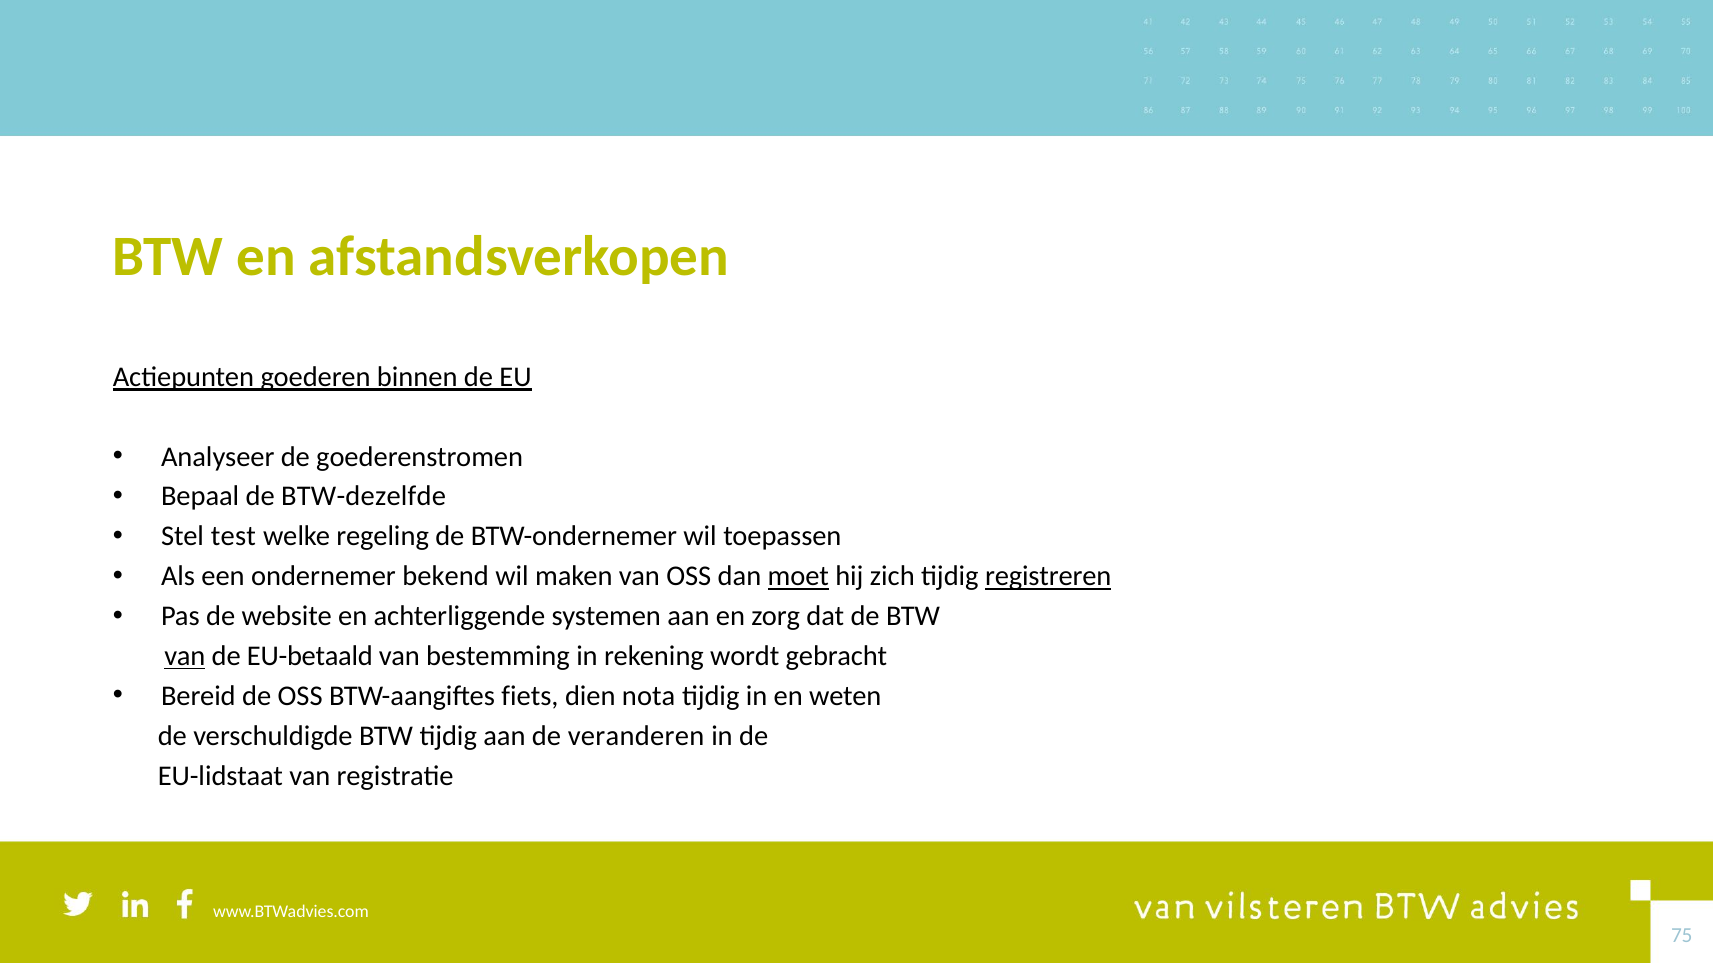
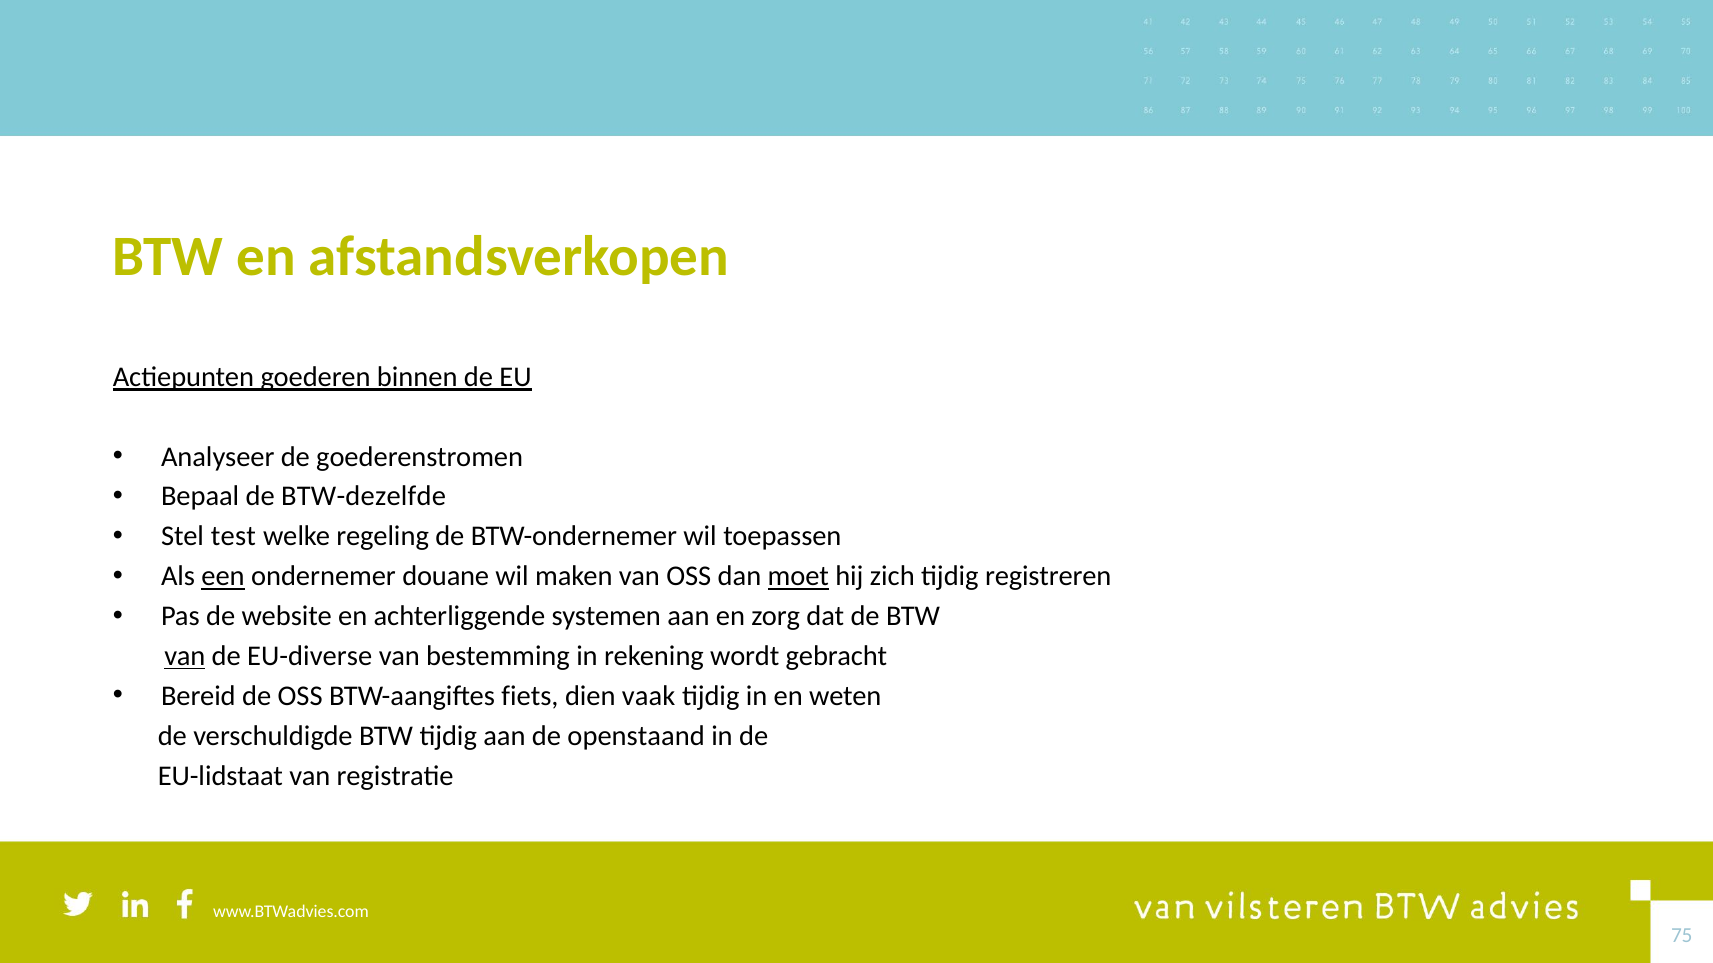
een underline: none -> present (223, 577)
bekend: bekend -> douane (446, 577)
registreren underline: present -> none (1048, 577)
EU-betaald: EU-betaald -> EU-diverse (310, 657)
nota: nota -> vaak (649, 697)
veranderen: veranderen -> openstaand (636, 737)
